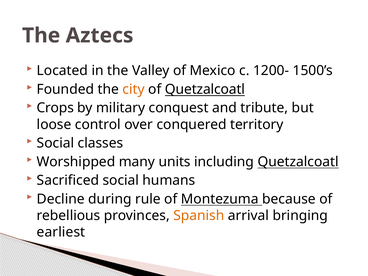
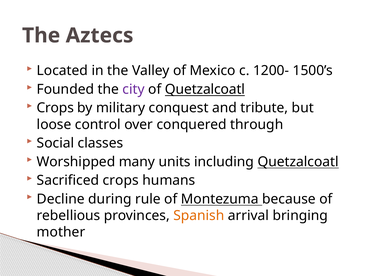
city colour: orange -> purple (134, 89)
territory: territory -> through (257, 124)
Sacrificed social: social -> crops (121, 180)
earliest: earliest -> mother (61, 232)
